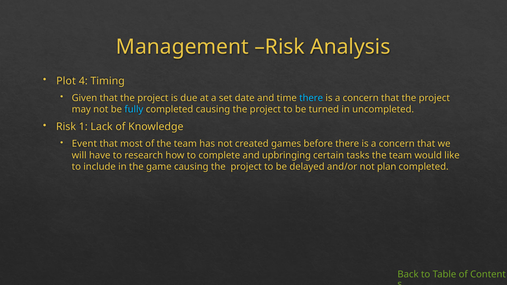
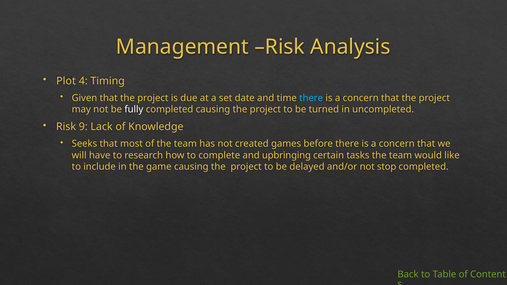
fully colour: light blue -> white (134, 109)
1: 1 -> 9 (83, 127)
Event: Event -> Seeks (84, 144)
plan: plan -> stop (387, 167)
